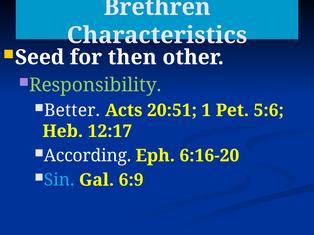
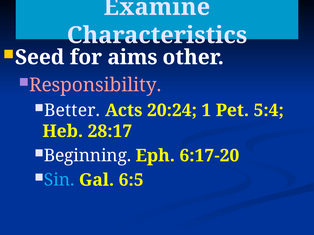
Brethren: Brethren -> Examine (157, 7)
then: then -> aims (132, 57)
Responsibility colour: light green -> pink (95, 85)
20:51: 20:51 -> 20:24 (172, 111)
5:6: 5:6 -> 5:4 (269, 111)
12:17: 12:17 -> 28:17 (110, 132)
According: According -> Beginning (87, 156)
6:16-20: 6:16-20 -> 6:17-20 (209, 156)
6:9: 6:9 -> 6:5 (131, 180)
